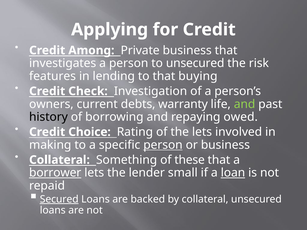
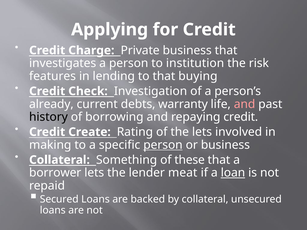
Among: Among -> Charge (91, 50)
to unsecured: unsecured -> institution (195, 63)
owners: owners -> already (51, 104)
and colour: light green -> pink (245, 104)
repaying owed: owed -> credit (241, 117)
Choice: Choice -> Create (90, 132)
borrower underline: present -> none (55, 173)
small: small -> meat (183, 173)
Secured underline: present -> none (59, 199)
